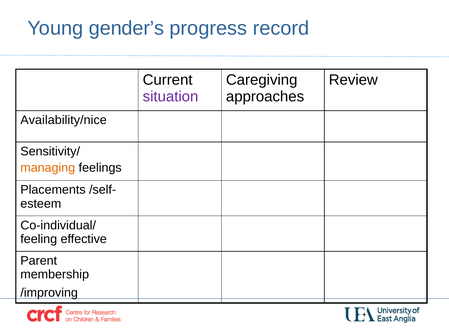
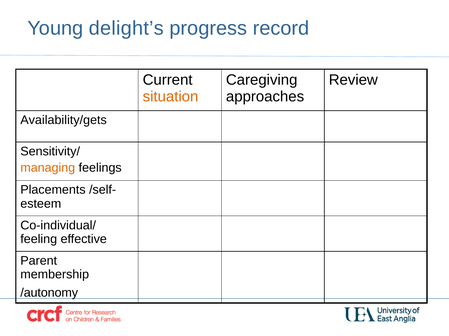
gender’s: gender’s -> delight’s (126, 28)
situation colour: purple -> orange (171, 97)
Availability/nice: Availability/nice -> Availability/gets (64, 120)
/improving: /improving -> /autonomy (49, 294)
